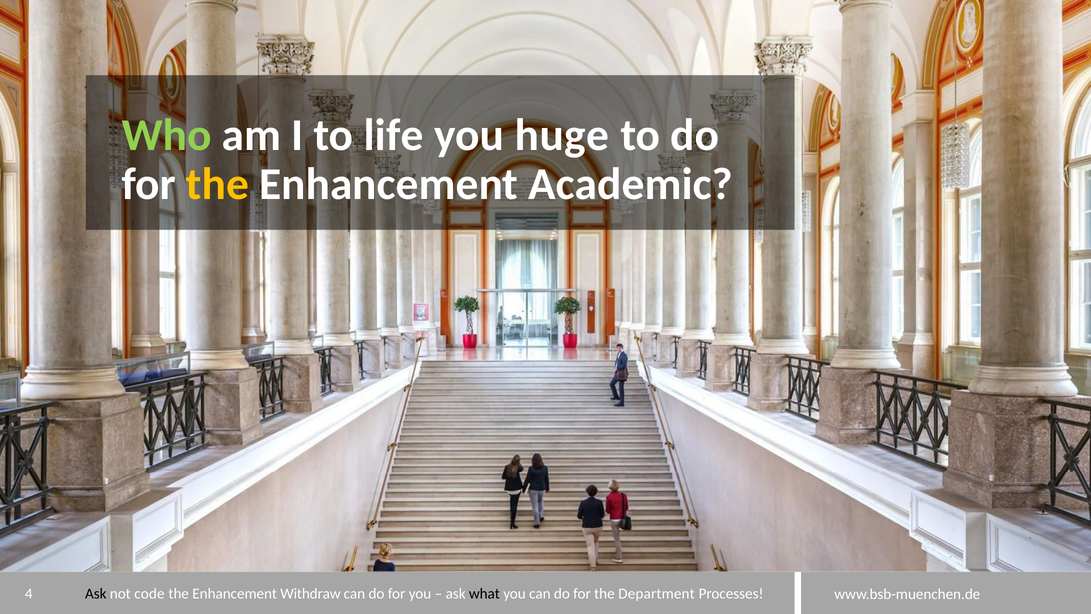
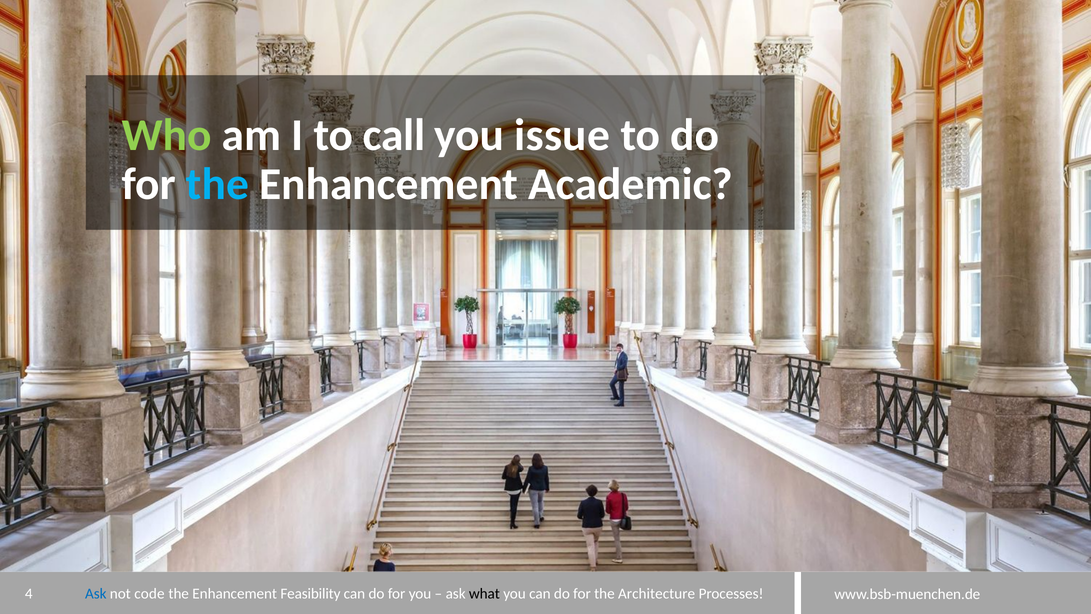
life: life -> call (394, 135)
huge: huge -> issue (562, 135)
the colour: yellow -> light blue (217, 184)
Ask colour: black -> blue (96, 594)
Withdraw: Withdraw -> Feasibility (310, 594)
Department: Department -> Architecture (657, 594)
